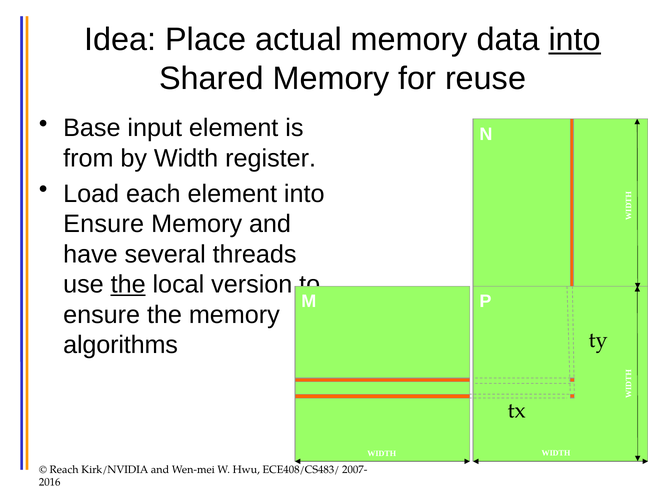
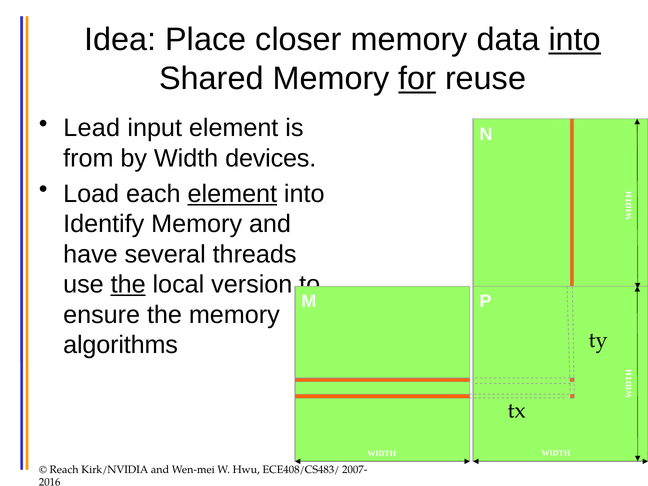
actual: actual -> closer (299, 40)
for underline: none -> present (417, 78)
Base: Base -> Lead (92, 128)
register: register -> devices (271, 158)
element underline: none -> present (232, 194)
Ensure: Ensure -> Identify (104, 224)
